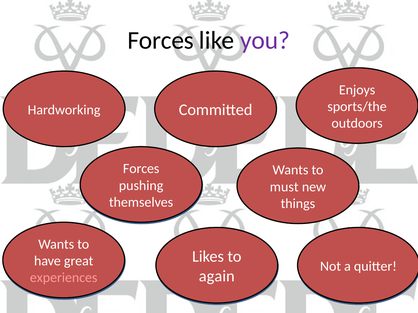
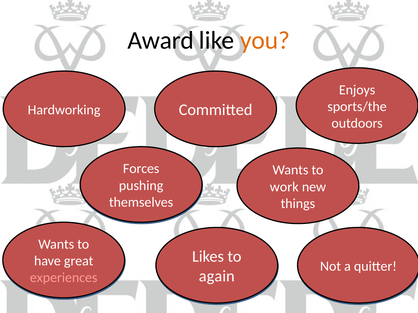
Forces: Forces -> Award (161, 40)
you colour: purple -> orange (265, 40)
must: must -> work (284, 187)
